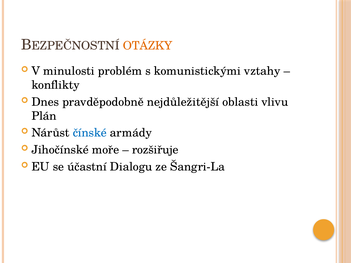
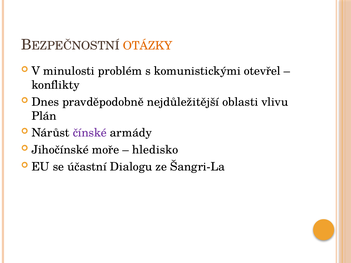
vztahy: vztahy -> otevřel (262, 71)
čínské colour: blue -> purple (90, 133)
rozšiřuje: rozšiřuje -> hledisko (155, 150)
